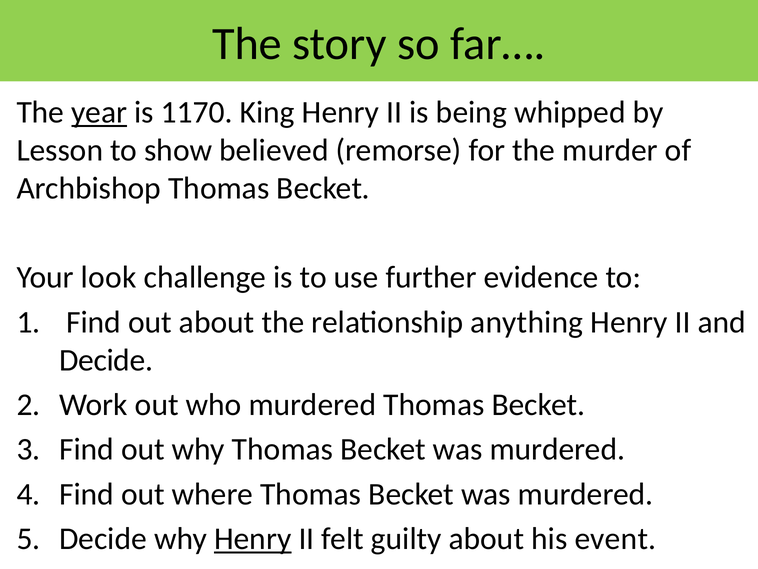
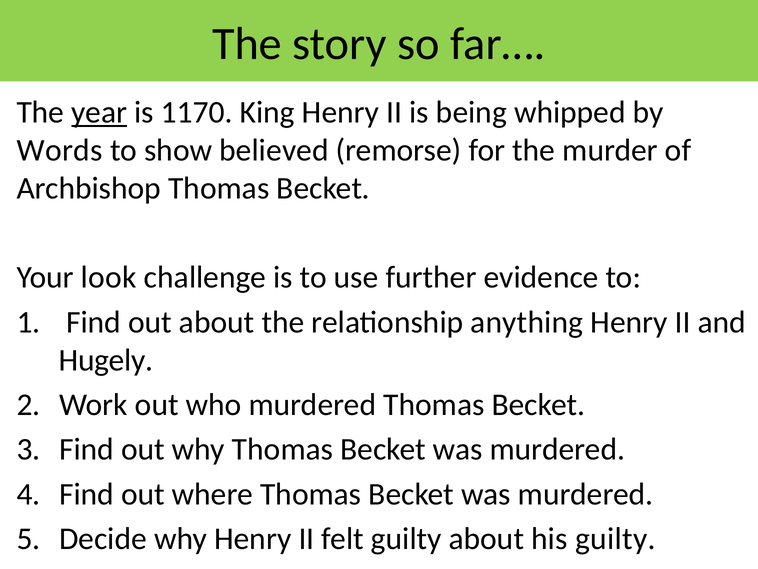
Lesson: Lesson -> Words (60, 150)
Decide: Decide -> Hugely (106, 360)
Henry underline: present -> none (253, 538)
his event: event -> guilty (615, 538)
